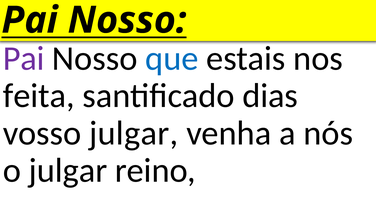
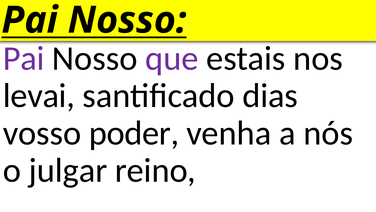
que colour: blue -> purple (172, 58)
feita: feita -> levai (39, 96)
vosso julgar: julgar -> poder (134, 133)
